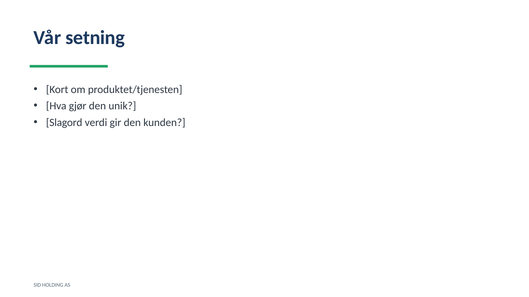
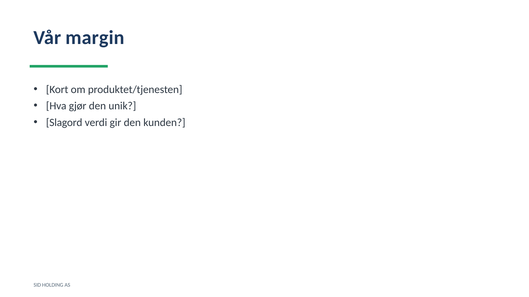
setning: setning -> margin (95, 38)
